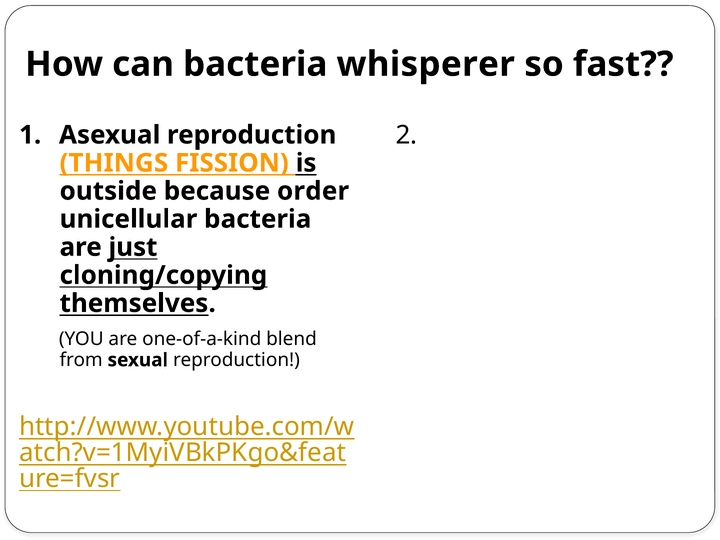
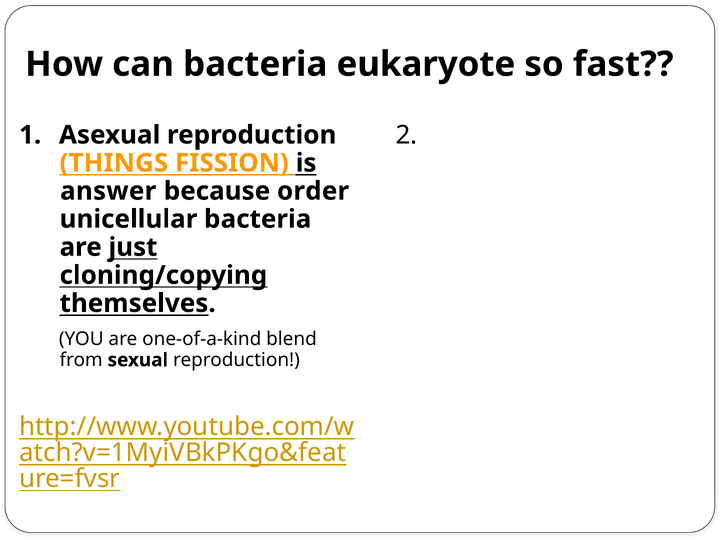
whisperer: whisperer -> eukaryote (426, 64)
outside: outside -> answer (108, 191)
